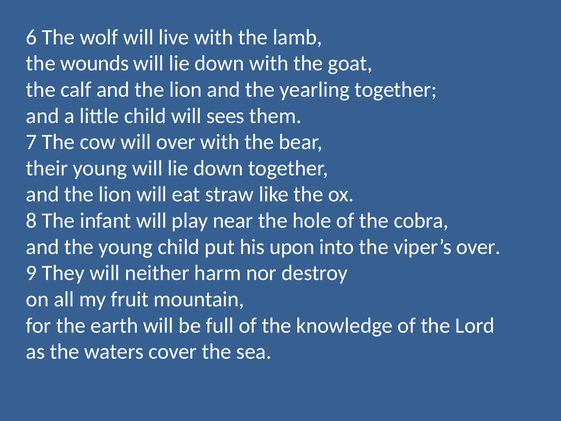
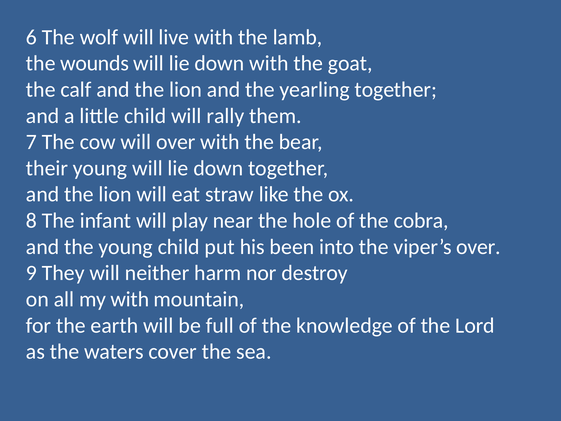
sees: sees -> rally (225, 116)
upon: upon -> been (292, 247)
my fruit: fruit -> with (130, 299)
